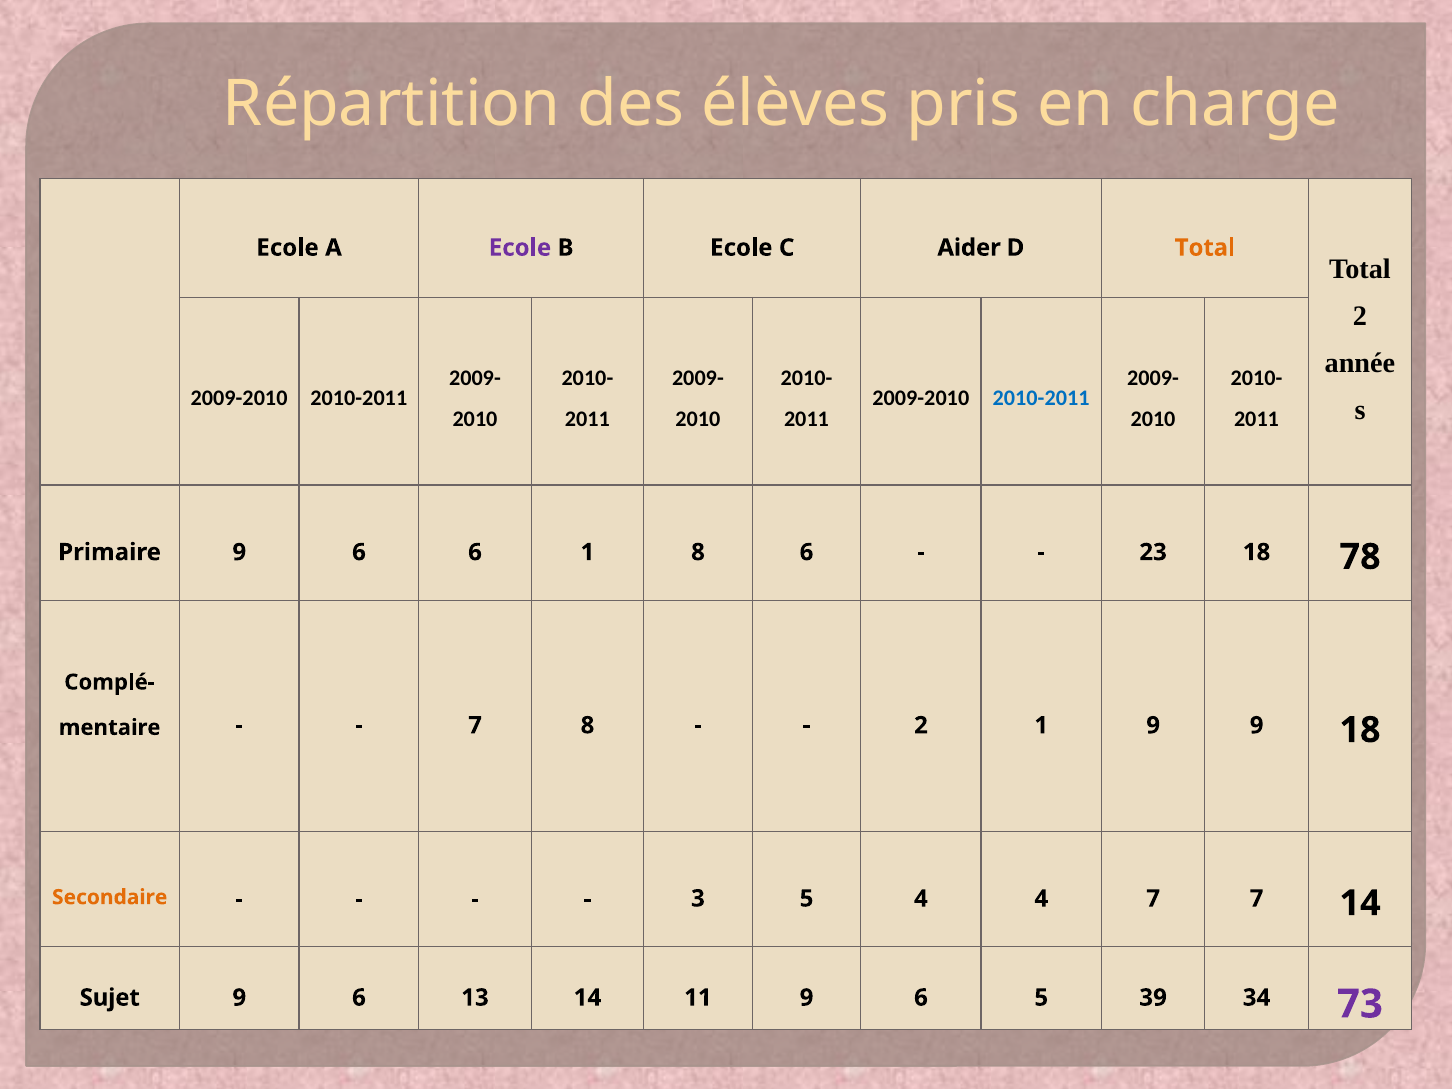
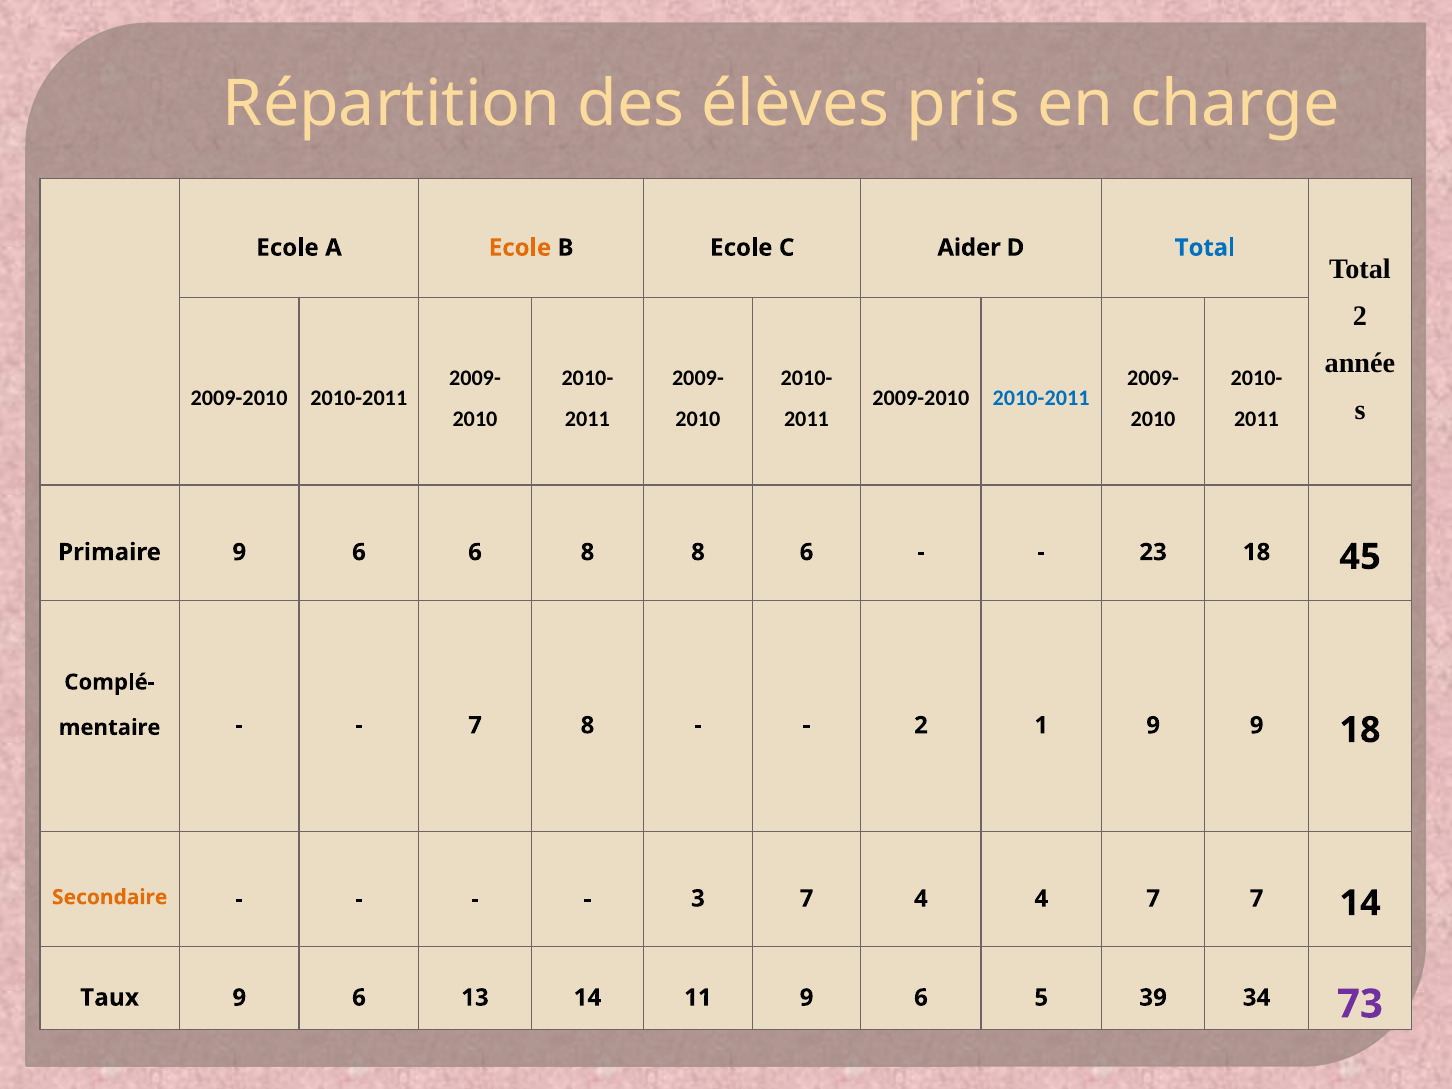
Ecole colour: purple -> orange (520, 248)
Total colour: orange -> blue (1205, 248)
6 1: 1 -> 8 (587, 552)
78: 78 -> 45 (1360, 557)
3 5: 5 -> 7 (807, 899)
Sujet: Sujet -> Taux (109, 998)
